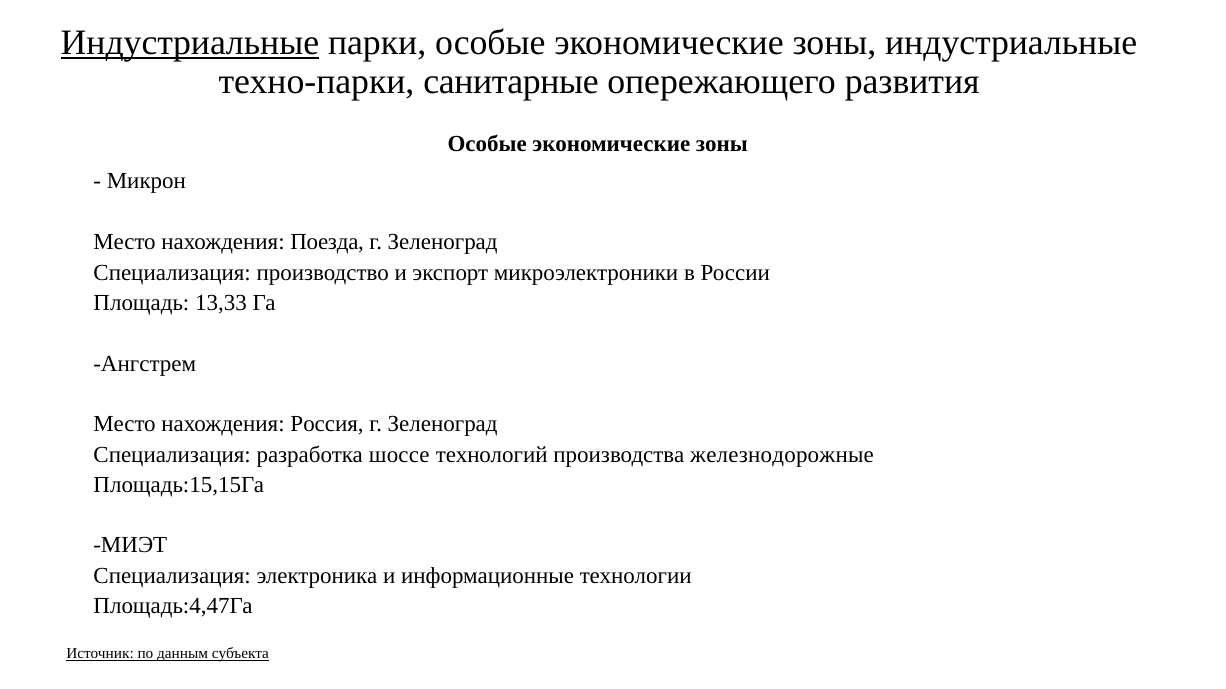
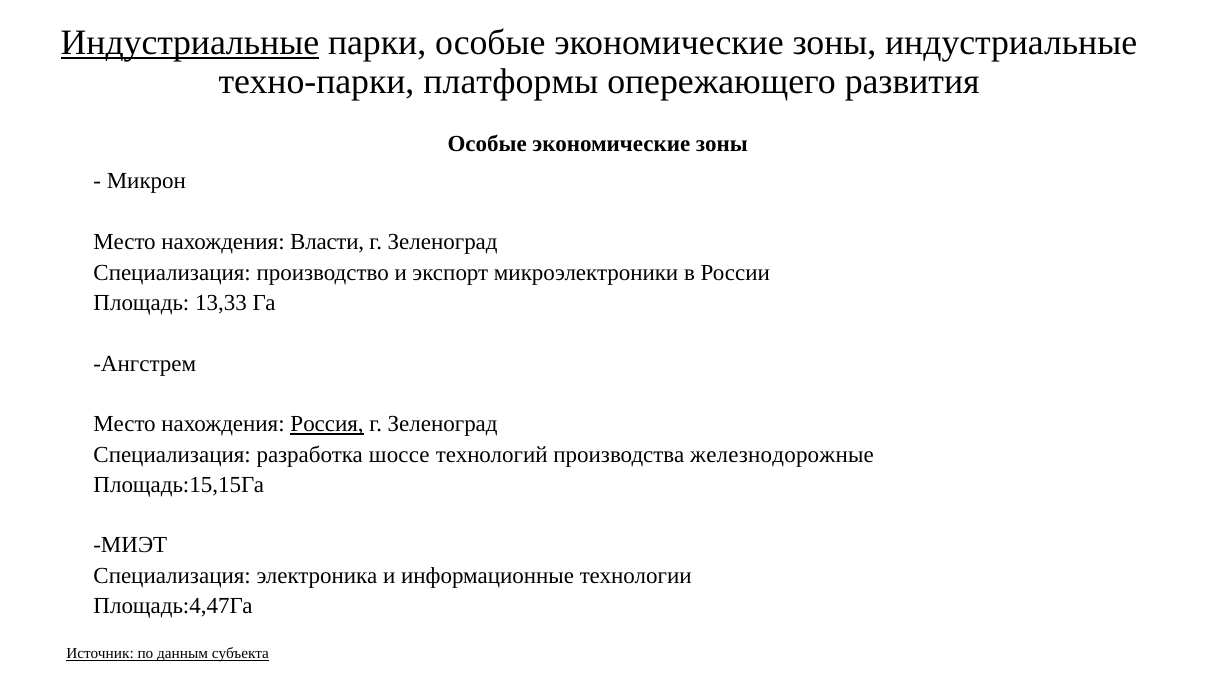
санитарные: санитарные -> платформы (511, 82)
Поезда: Поезда -> Власти (327, 243)
Россия underline: none -> present (327, 425)
